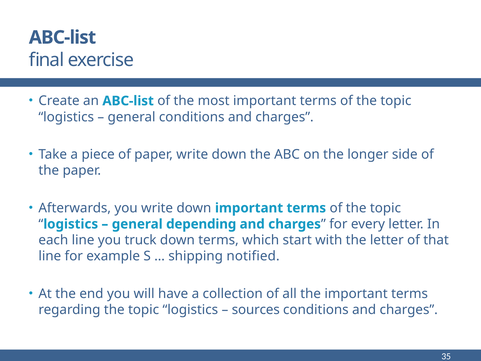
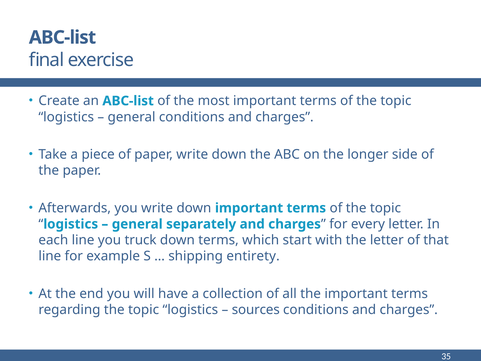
depending: depending -> separately (201, 224)
notified: notified -> entirety (253, 256)
